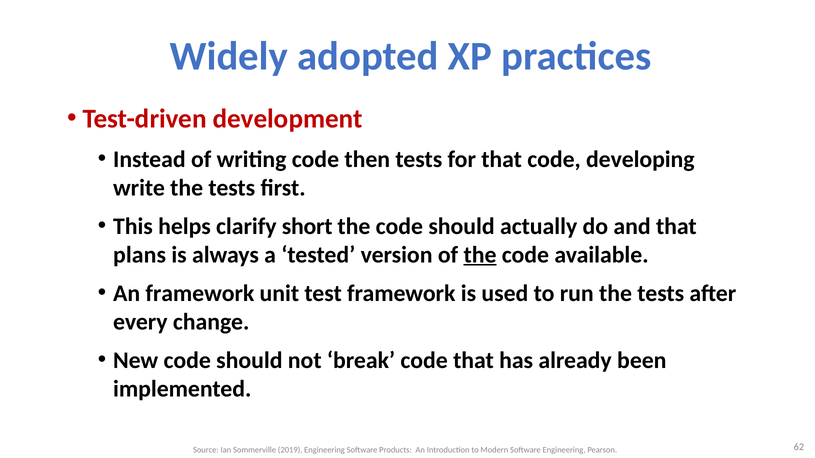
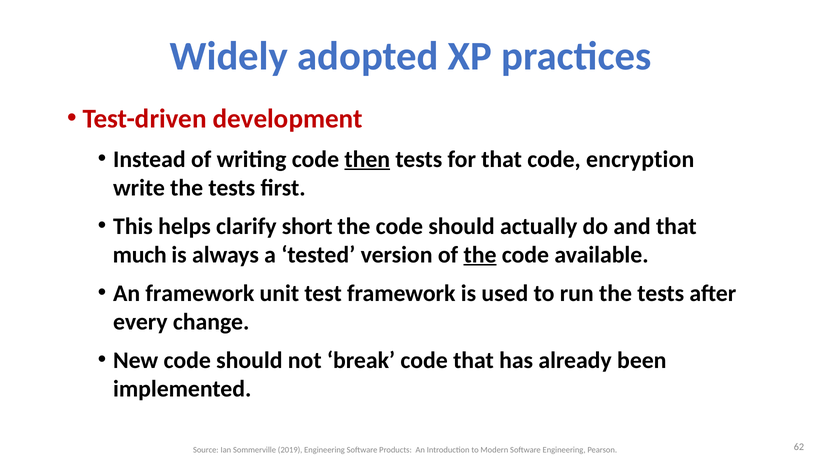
then underline: none -> present (367, 159)
developing: developing -> encryption (640, 159)
plans: plans -> much (140, 255)
